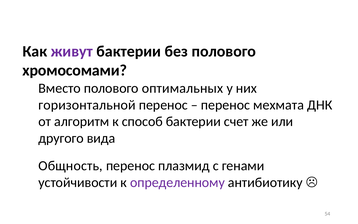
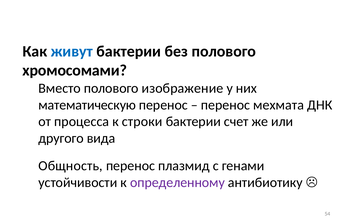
живут colour: purple -> blue (72, 51)
оптимальных: оптимальных -> изображение (182, 88)
горизонтальной: горизонтальной -> математическую (87, 105)
алгоритм: алгоритм -> процесса (82, 122)
способ: способ -> строки (142, 122)
